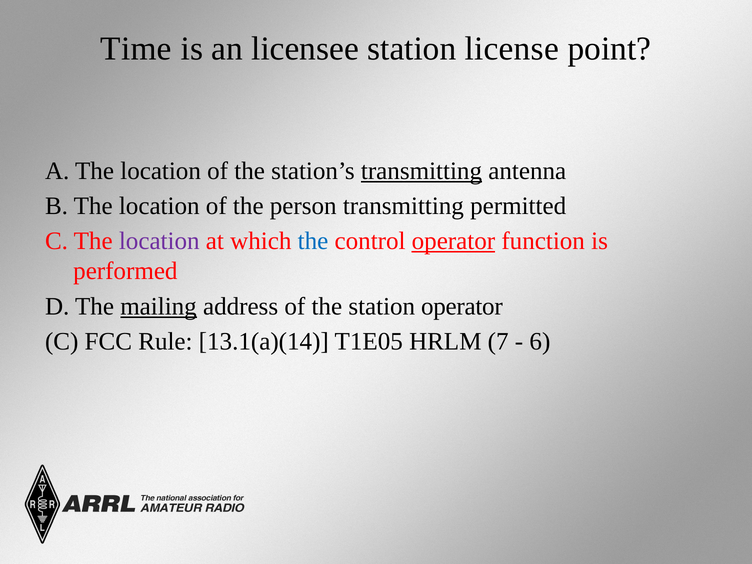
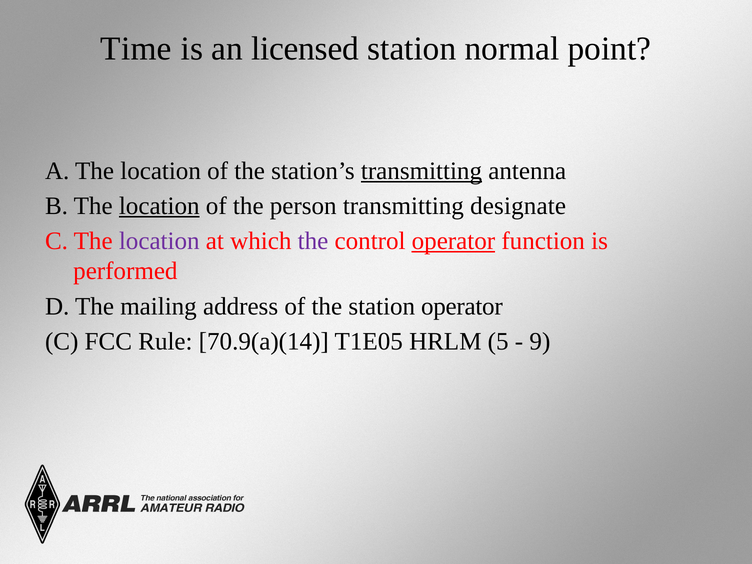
licensee: licensee -> licensed (305, 49)
license: license -> normal (512, 49)
location underline: none -> present (159, 206)
permitted: permitted -> designate (518, 206)
the colour: blue -> purple (313, 241)
mailing underline: present -> none (159, 306)
13.1(a)(14: 13.1(a)(14 -> 70.9(a)(14 (264, 341)
7: 7 -> 5 (498, 341)
6: 6 -> 9 (540, 341)
